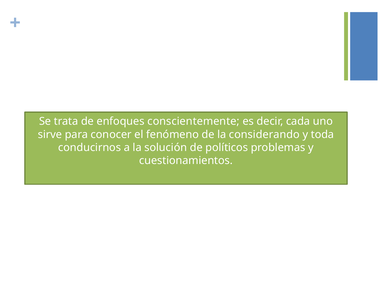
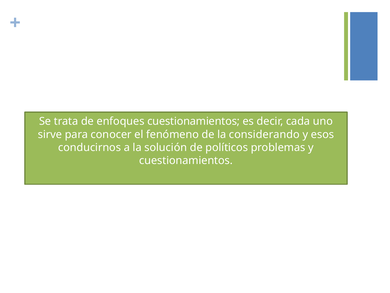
enfoques conscientemente: conscientemente -> cuestionamientos (194, 121)
toda: toda -> esos (322, 134)
